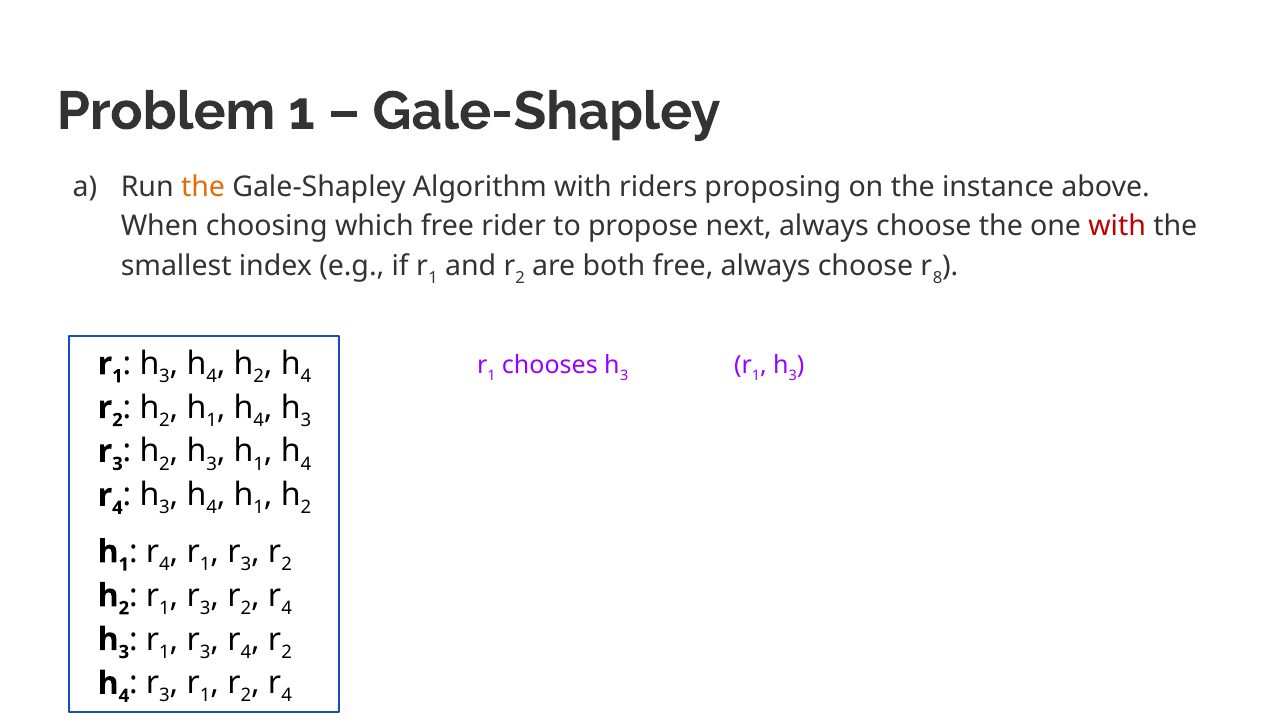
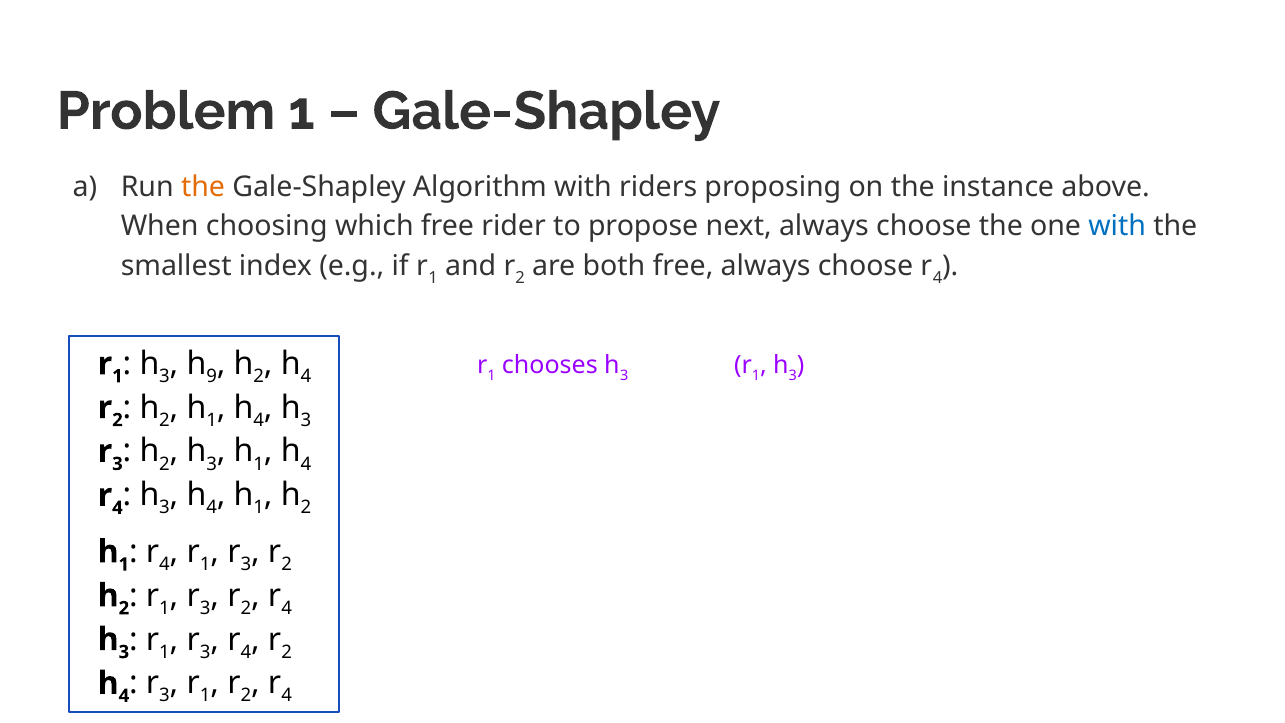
with colour: red -> blue (1117, 226)
8: 8 -> 4 (938, 278)
4: 4 -> 9 (212, 376)
